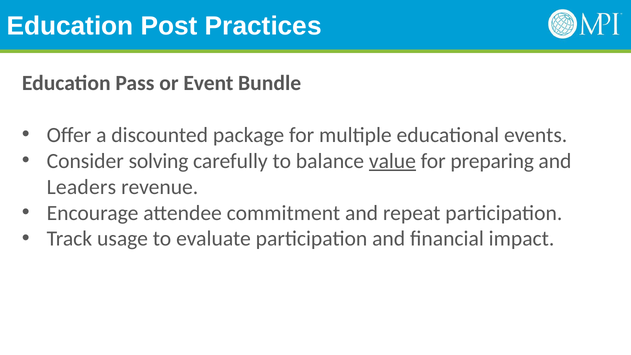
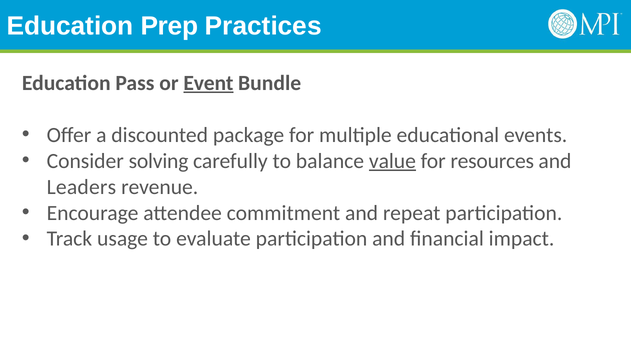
Post: Post -> Prep (169, 26)
Event underline: none -> present (208, 83)
preparing: preparing -> resources (492, 161)
